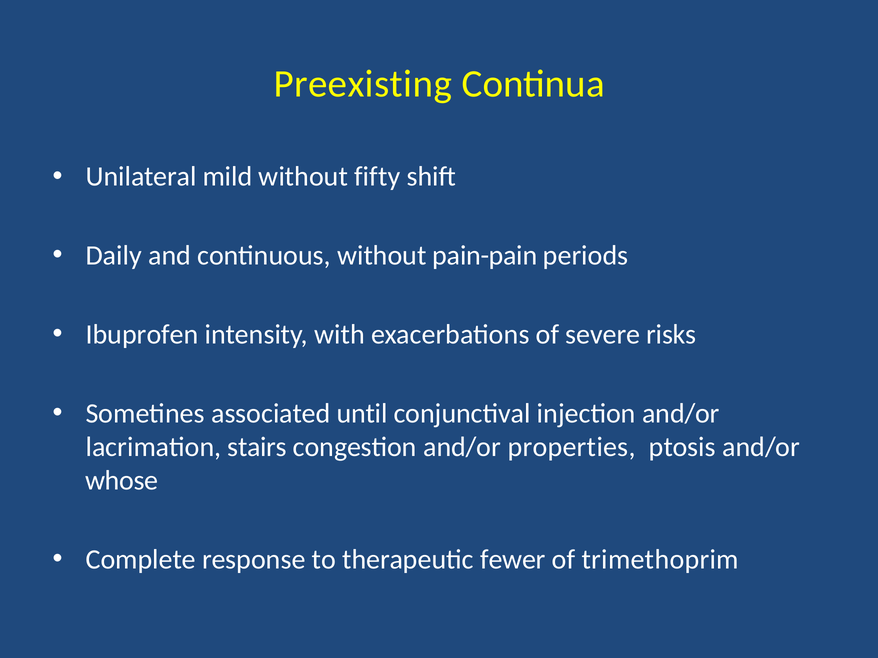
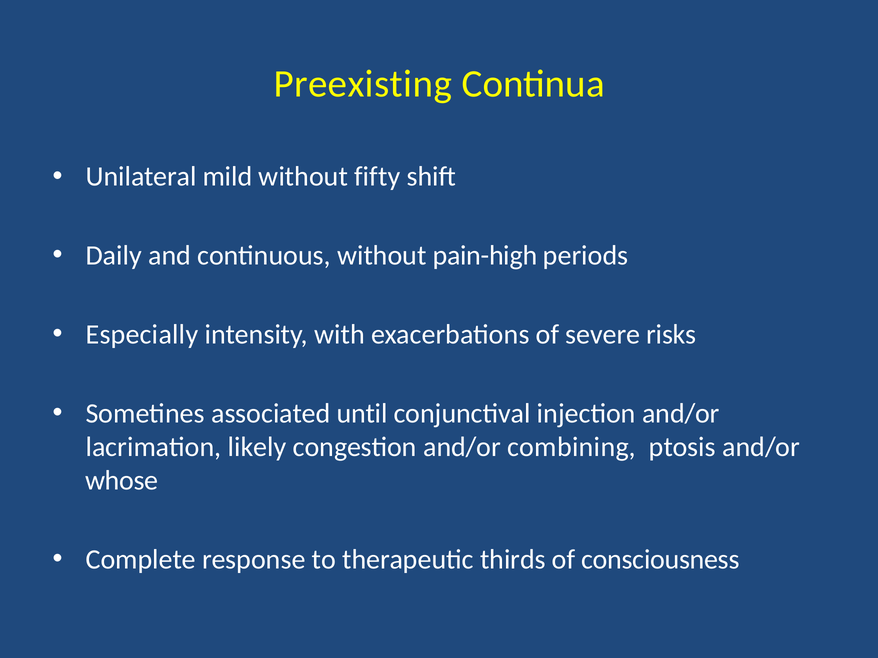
pain-pain: pain-pain -> pain-high (485, 256)
Ibuprofen: Ibuprofen -> Especially (142, 335)
stairs: stairs -> likely (257, 447)
properties: properties -> combining (572, 447)
fewer: fewer -> thirds (513, 560)
trimethoprim: trimethoprim -> consciousness (660, 560)
